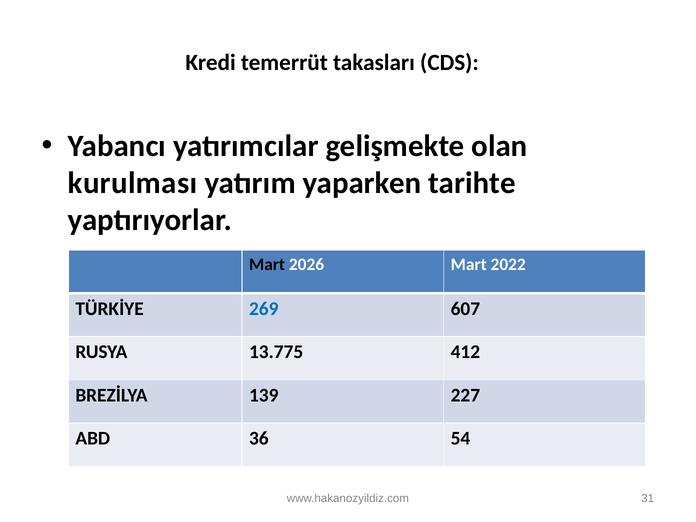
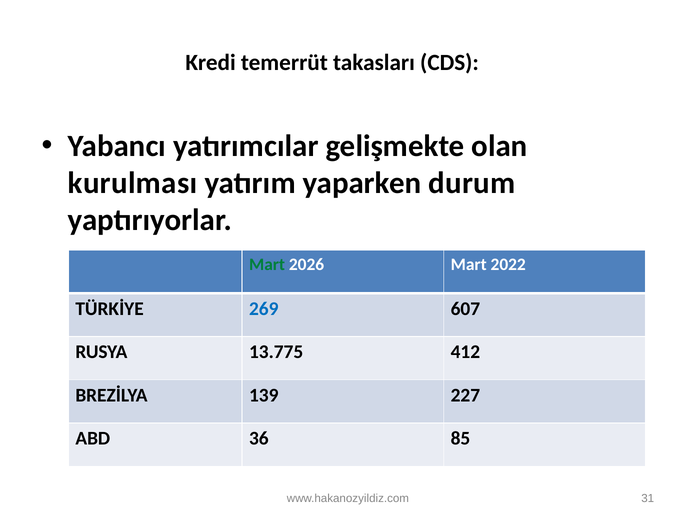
tarihte: tarihte -> durum (472, 183)
Mart colour: black -> green (267, 264)
54: 54 -> 85 (460, 439)
